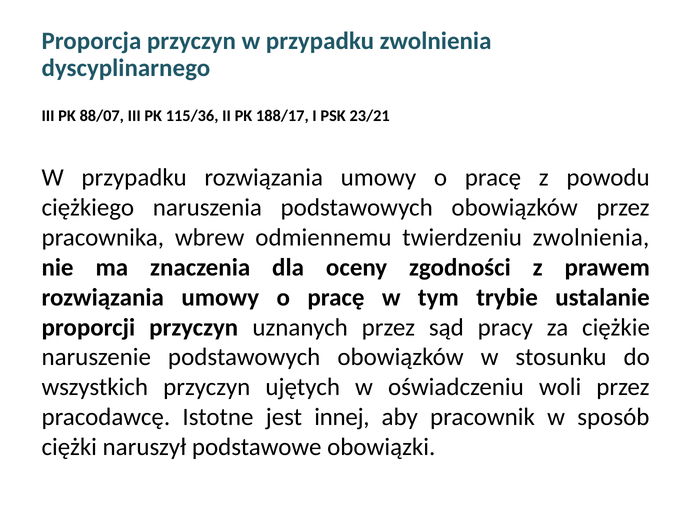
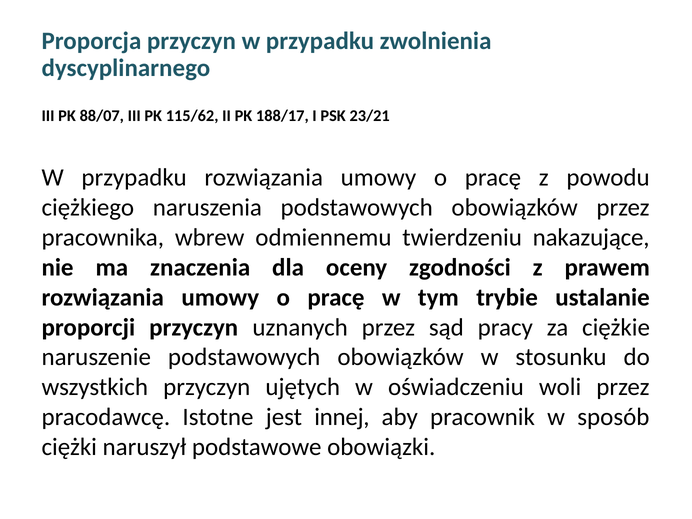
115/36: 115/36 -> 115/62 (192, 116)
twierdzeniu zwolnienia: zwolnienia -> nakazujące (591, 237)
